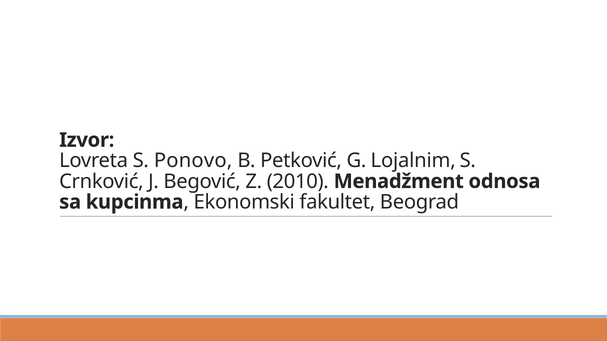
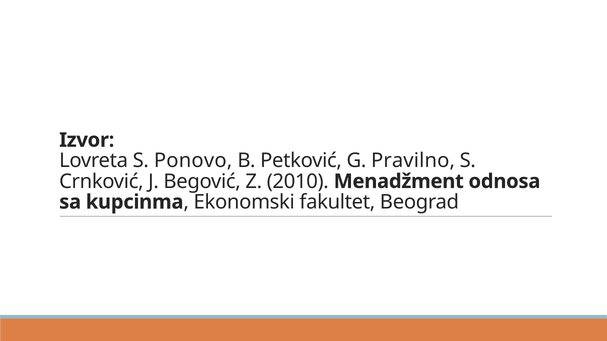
Lojalnim: Lojalnim -> Pravilno (413, 161)
